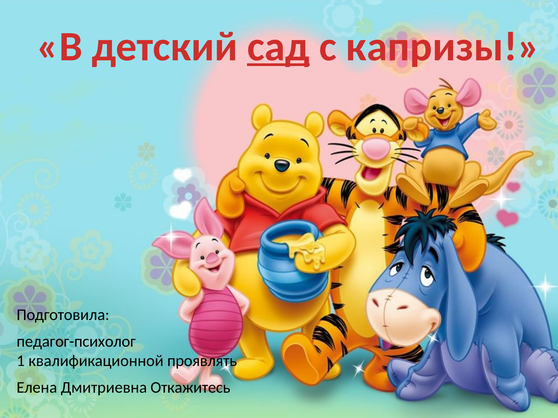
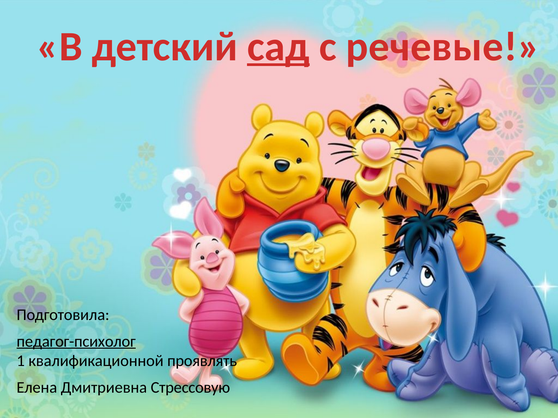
капризы: капризы -> речевые (443, 47)
педагог-психолог underline: none -> present (76, 342)
Откажитесь: Откажитесь -> Стрессовую (190, 388)
